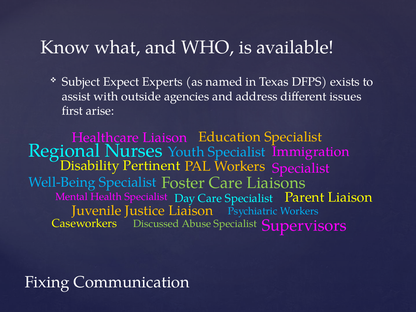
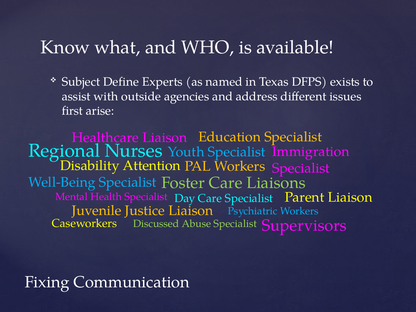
Expect: Expect -> Define (121, 82)
Pertinent: Pertinent -> Attention (152, 166)
